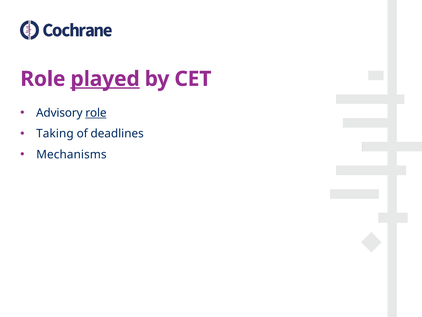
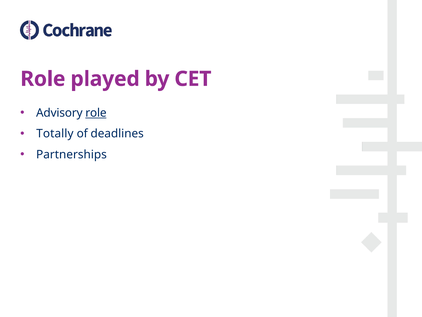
played underline: present -> none (105, 79)
Taking: Taking -> Totally (55, 134)
Mechanisms: Mechanisms -> Partnerships (71, 154)
